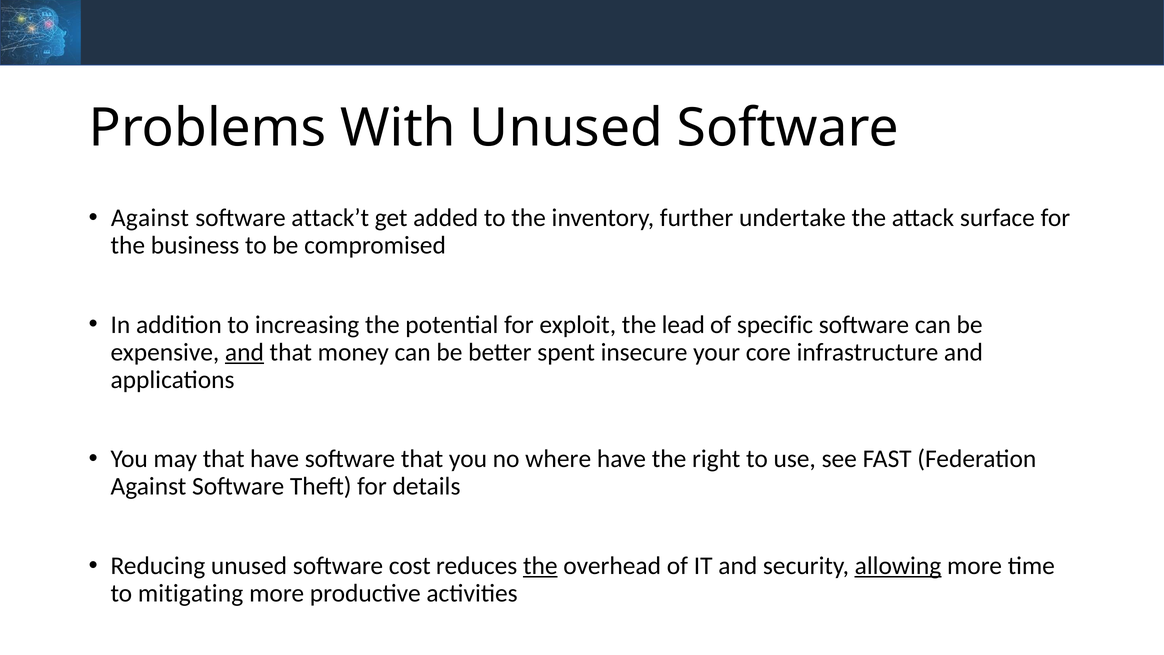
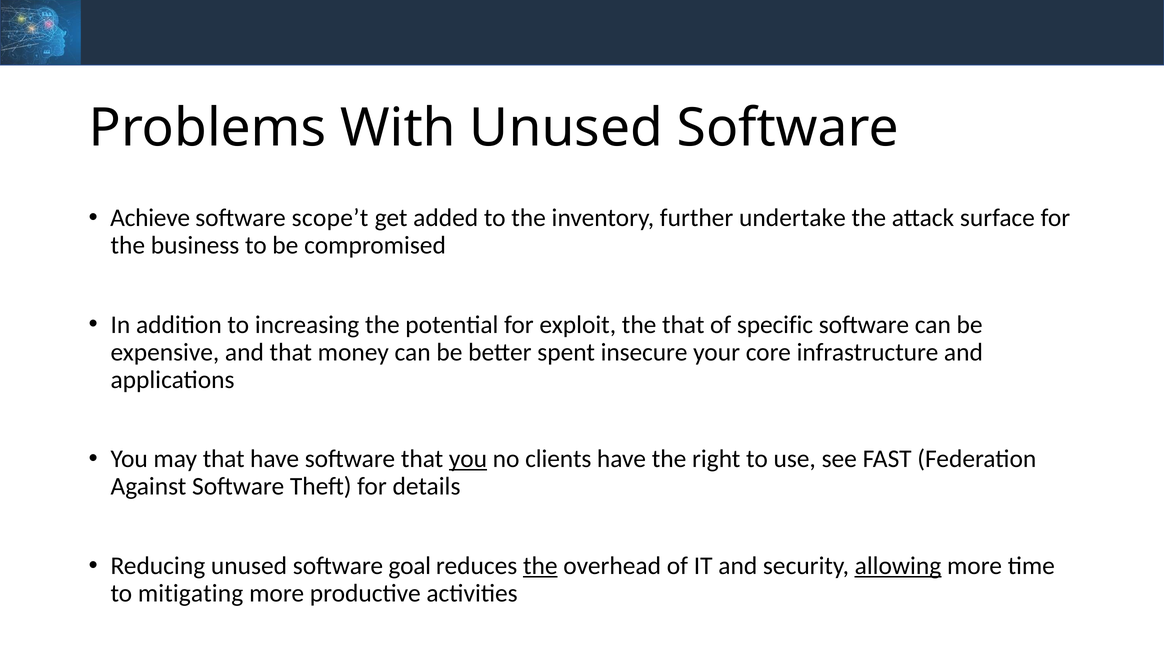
Against: Against -> Achieve (150, 218)
attack’t: attack’t -> scope’t (330, 218)
the lead: lead -> that (683, 324)
and underline: present -> none (244, 352)
you underline: none -> present (468, 459)
where: where -> clients (558, 459)
cost: cost -> goal (410, 565)
